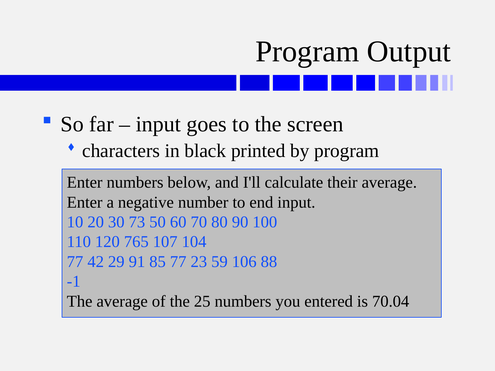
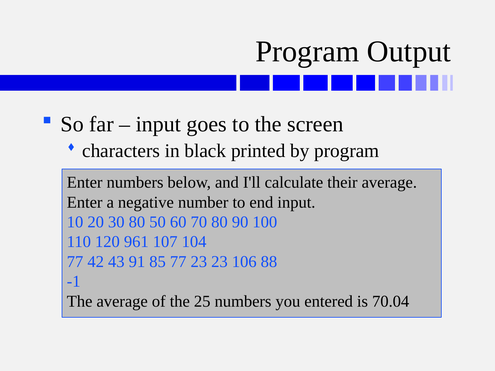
30 73: 73 -> 80 (137, 222)
765: 765 -> 961 (136, 242)
29: 29 -> 43 (116, 262)
23 59: 59 -> 23 (219, 262)
